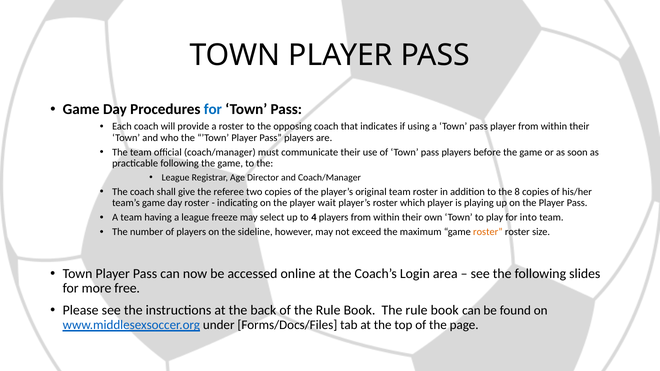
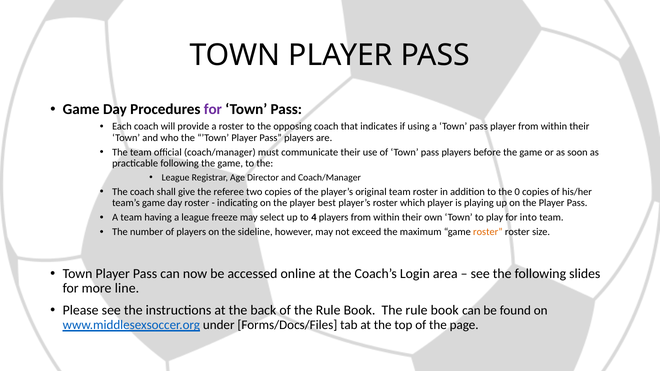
for colour: blue -> purple (213, 109)
8: 8 -> 0 (517, 192)
wait: wait -> best (327, 203)
free: free -> line (127, 289)
